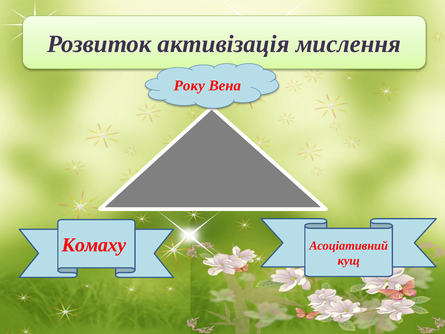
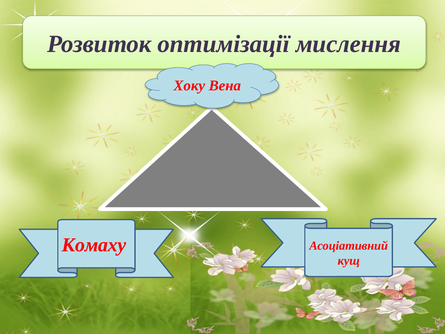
активізація: активізація -> оптимізації (224, 44)
Року: Року -> Хоку (189, 86)
